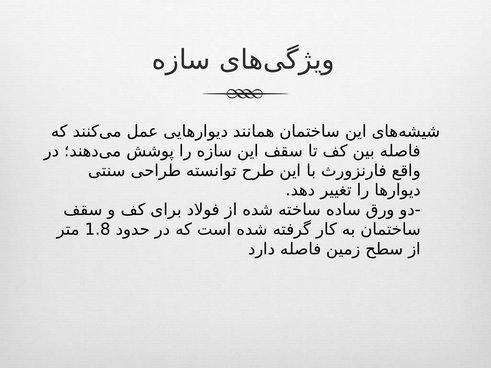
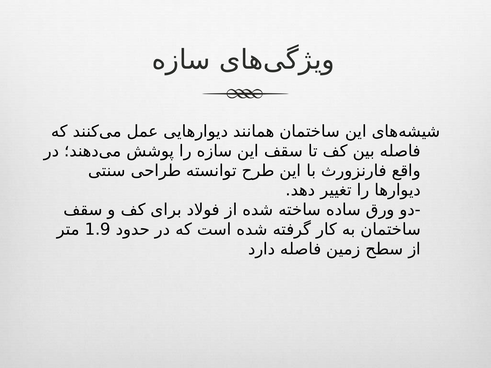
1.8: 1.8 -> 1.9 (98, 230)
